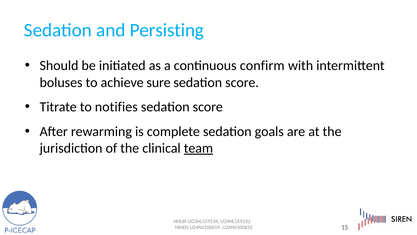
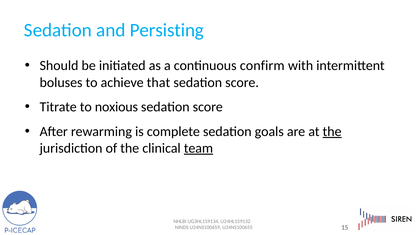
sure: sure -> that (158, 82)
notifies: notifies -> noxious (116, 107)
the underline: none -> present (332, 131)
